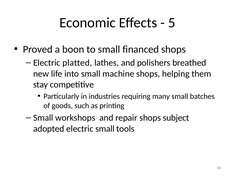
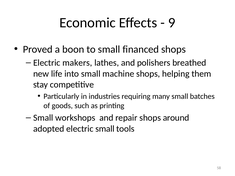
5: 5 -> 9 (172, 23)
platted: platted -> makers (77, 63)
subject: subject -> around (176, 118)
